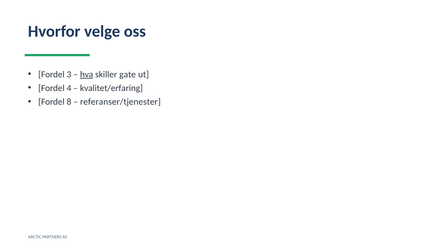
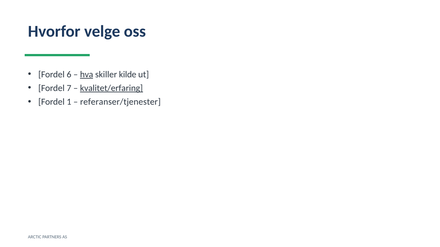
3: 3 -> 6 (69, 75)
gate: gate -> kilde (128, 75)
4: 4 -> 7 (69, 88)
kvalitet/erfaring underline: none -> present (111, 88)
8: 8 -> 1 (69, 102)
